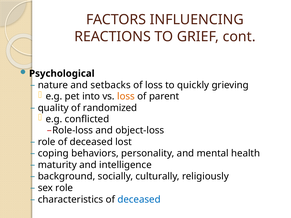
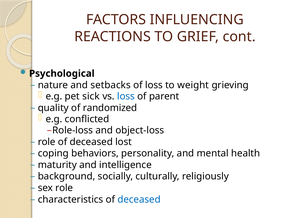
quickly: quickly -> weight (193, 85)
into: into -> sick (91, 96)
loss colour: orange -> blue (126, 96)
